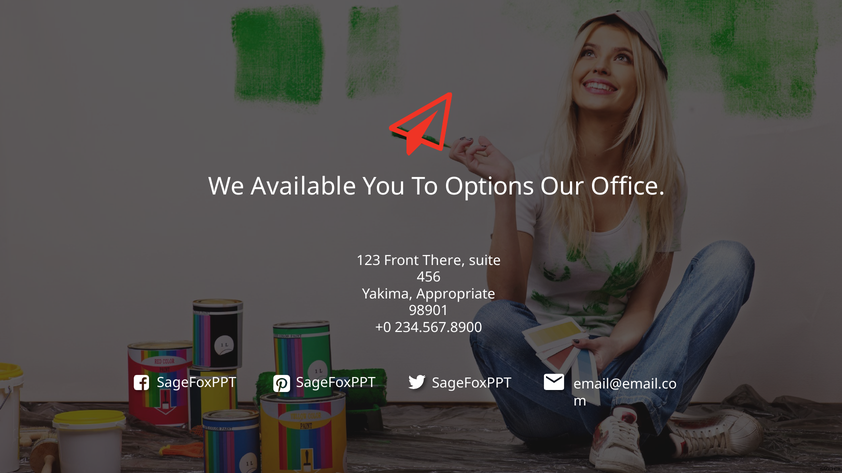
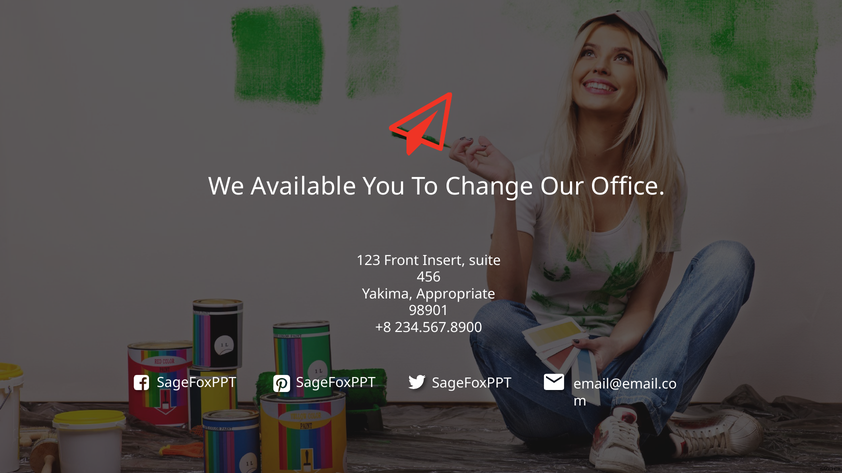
Options: Options -> Change (489, 187)
There: There -> Insert (444, 261)
+0: +0 -> +8 (383, 328)
